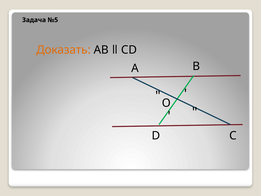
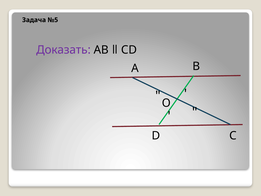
Доказать colour: orange -> purple (63, 50)
